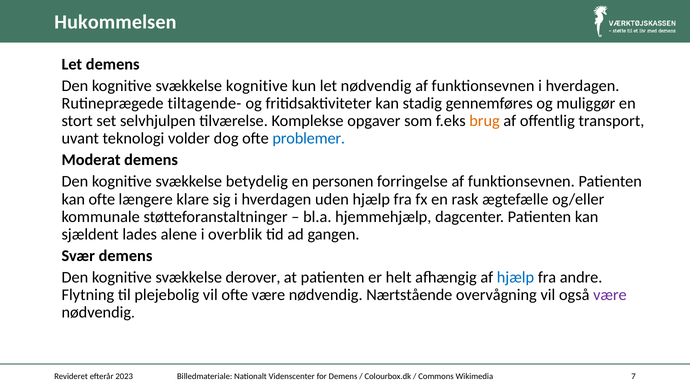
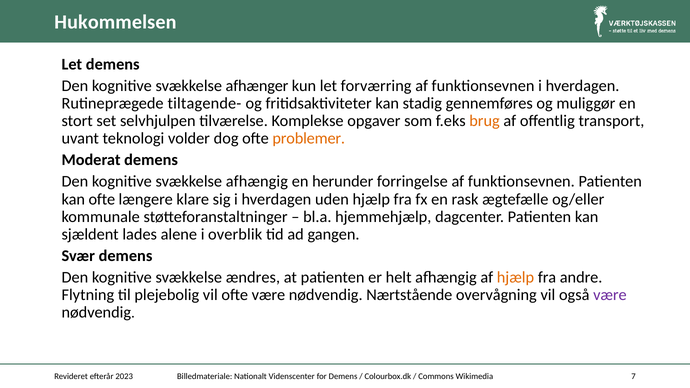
svækkelse kognitive: kognitive -> afhænger (257, 86)
let nødvendig: nødvendig -> forværring (376, 86)
problemer colour: blue -> orange (309, 139)
svækkelse betydelig: betydelig -> afhængig (257, 182)
personen: personen -> herunder (343, 182)
derover: derover -> ændres (253, 277)
hjælp colour: blue -> orange (515, 277)
